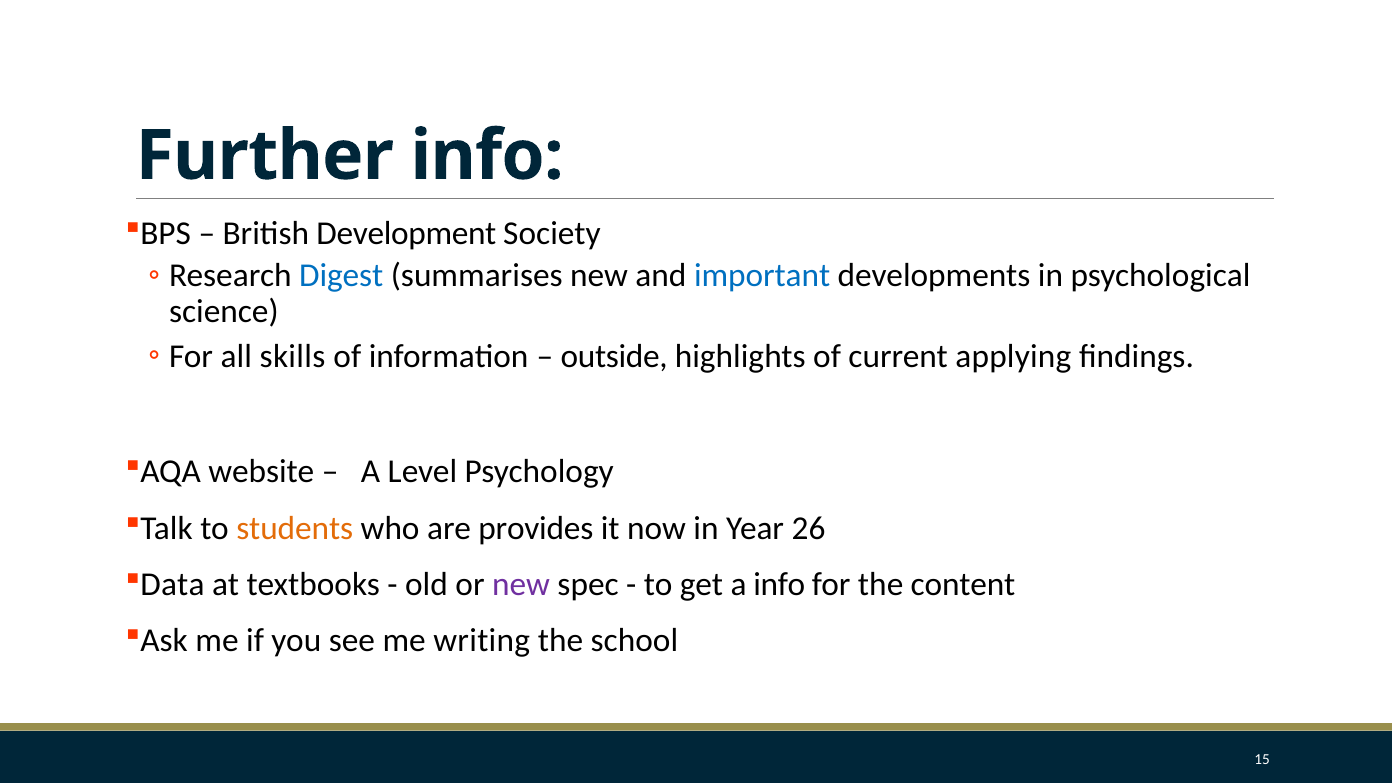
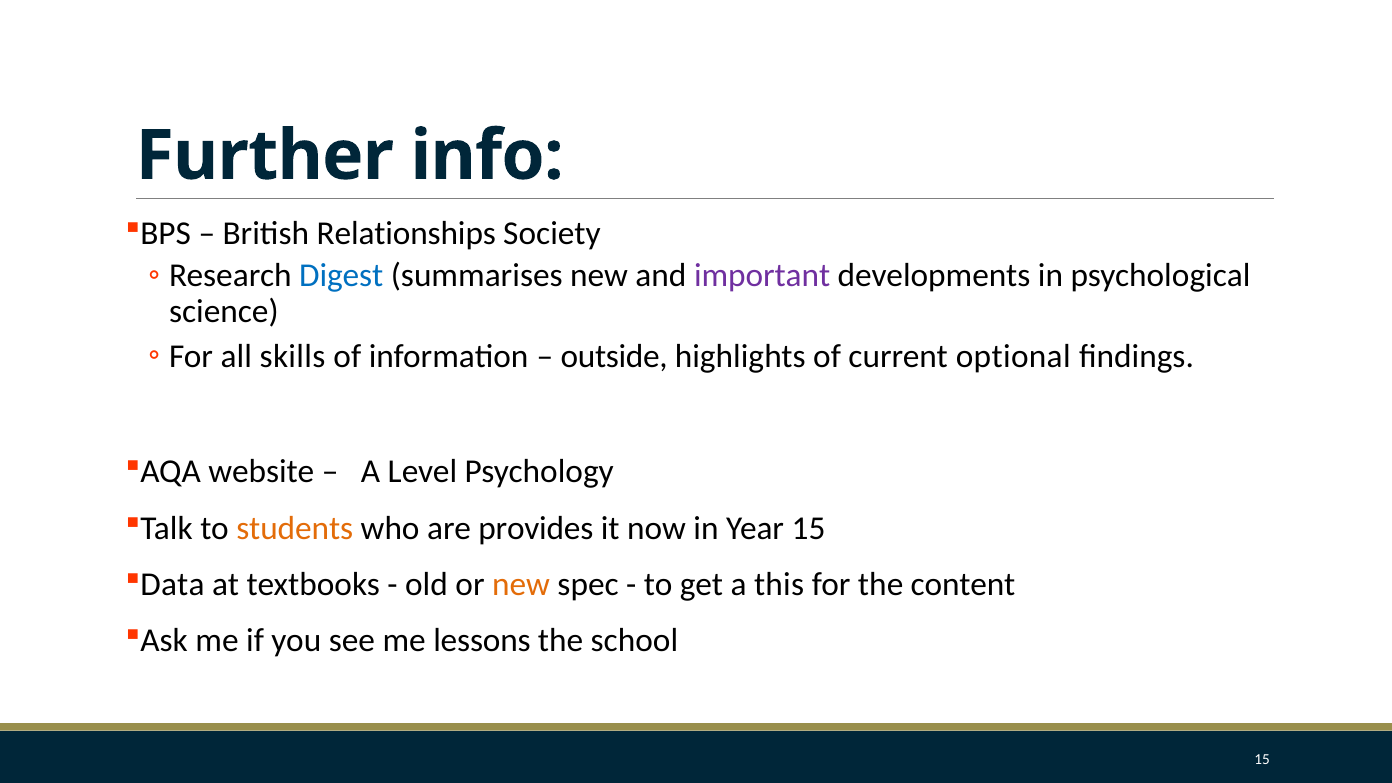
Development: Development -> Relationships (406, 234)
important colour: blue -> purple (762, 276)
applying: applying -> optional (1013, 356)
Year 26: 26 -> 15 (809, 528)
new colour: purple -> orange (521, 584)
a info: info -> this (779, 584)
writing: writing -> lessons (482, 641)
